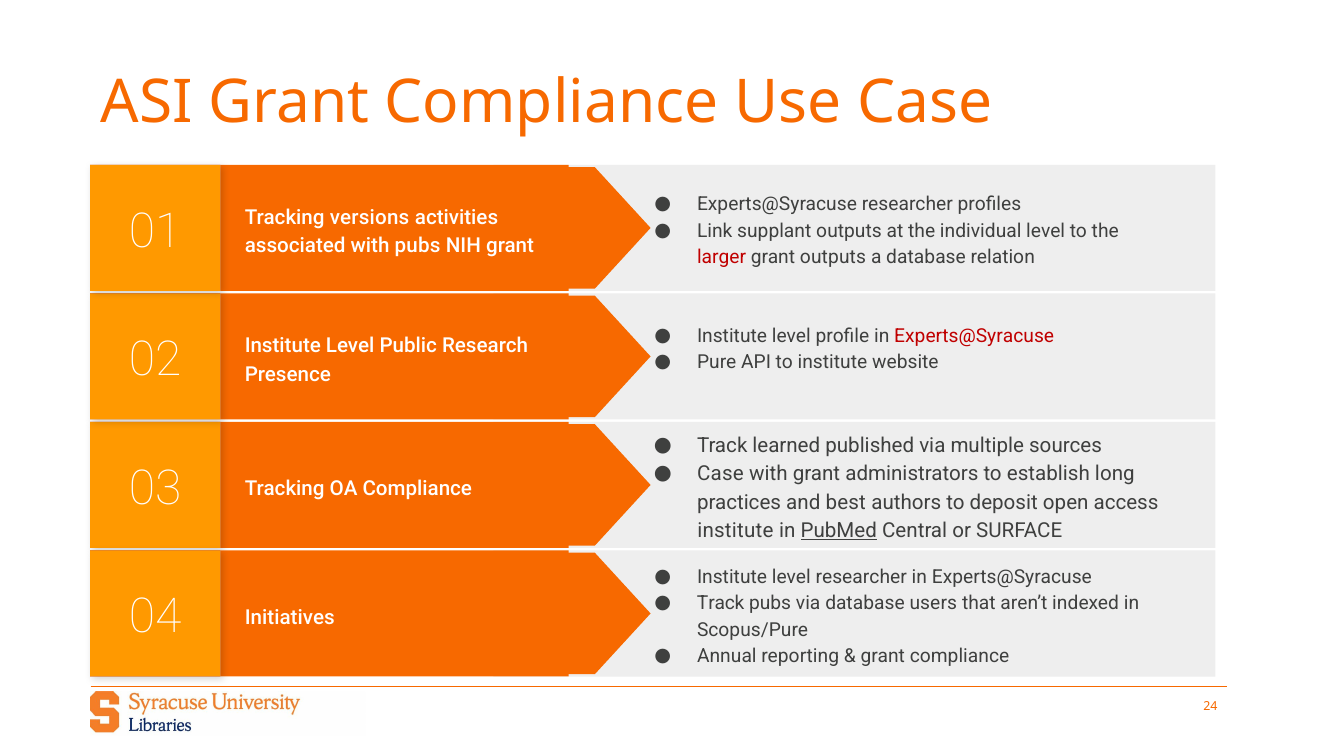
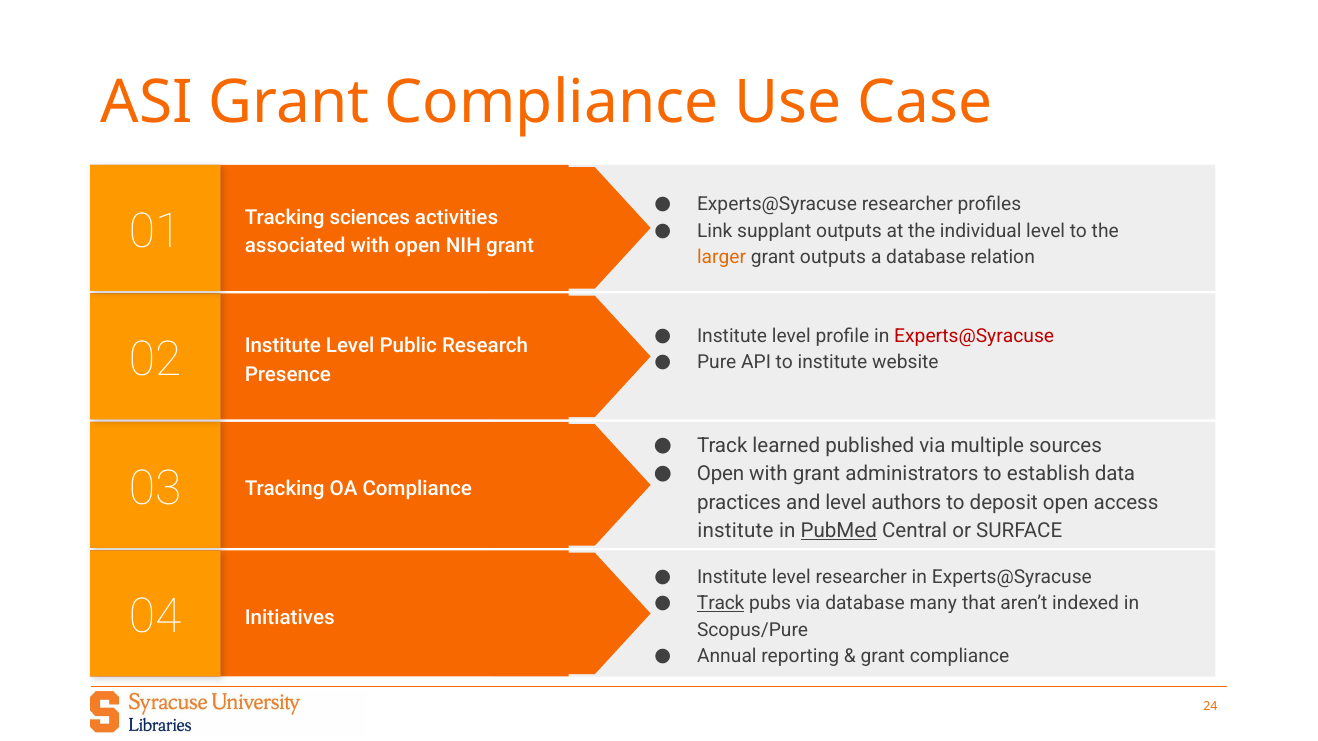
versions: versions -> sciences (370, 218)
with pubs: pubs -> open (418, 246)
larger colour: red -> orange (722, 258)
Case: Case -> Open (721, 474)
long: long -> data (1115, 474)
and best: best -> level (846, 503)
Track underline: none -> present (721, 604)
users: users -> many (933, 604)
